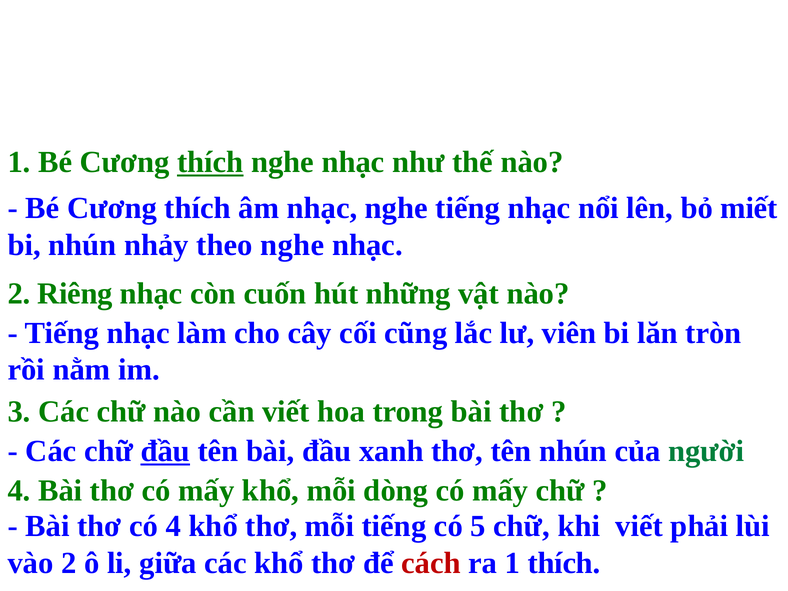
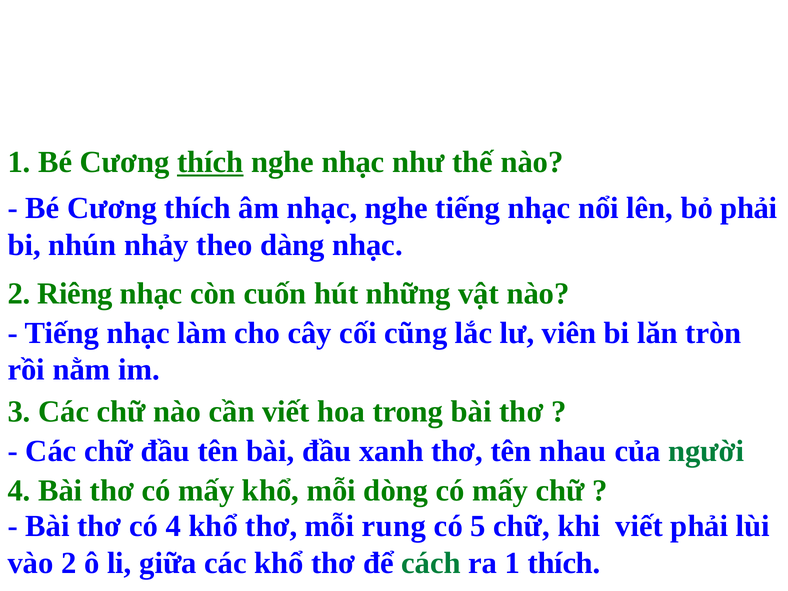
bỏ miết: miết -> phải (749, 208)
theo nghe: nghe -> dàng (292, 245)
đầu underline: present -> none (165, 451)
tên nhún: nhún -> nhau (573, 451)
mỗi tiếng: tiếng -> rung (394, 526)
cách colour: red -> green (431, 563)
